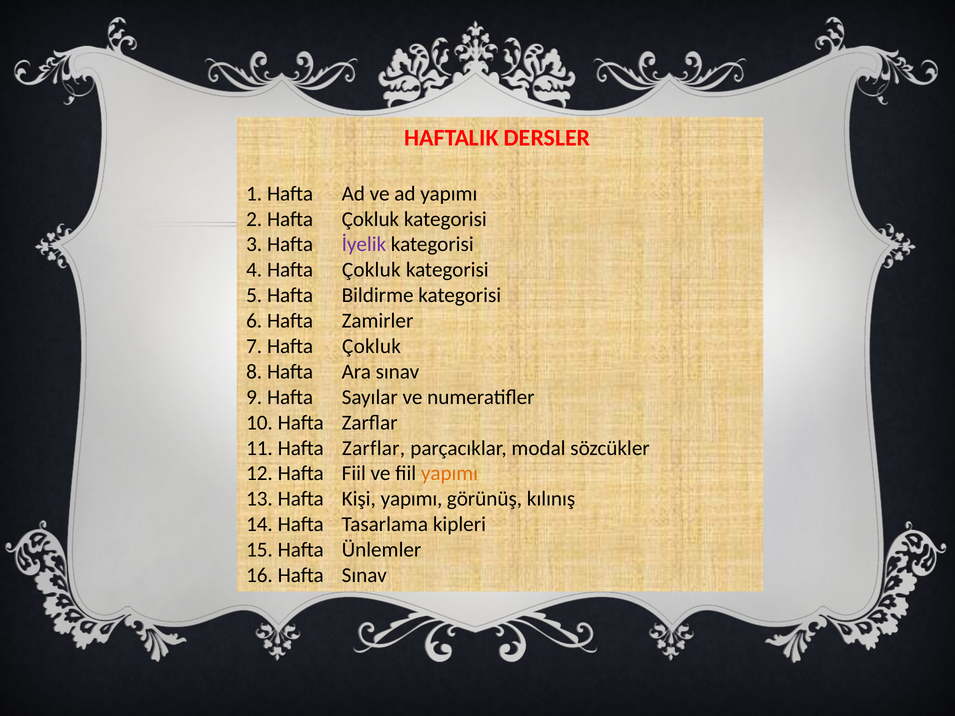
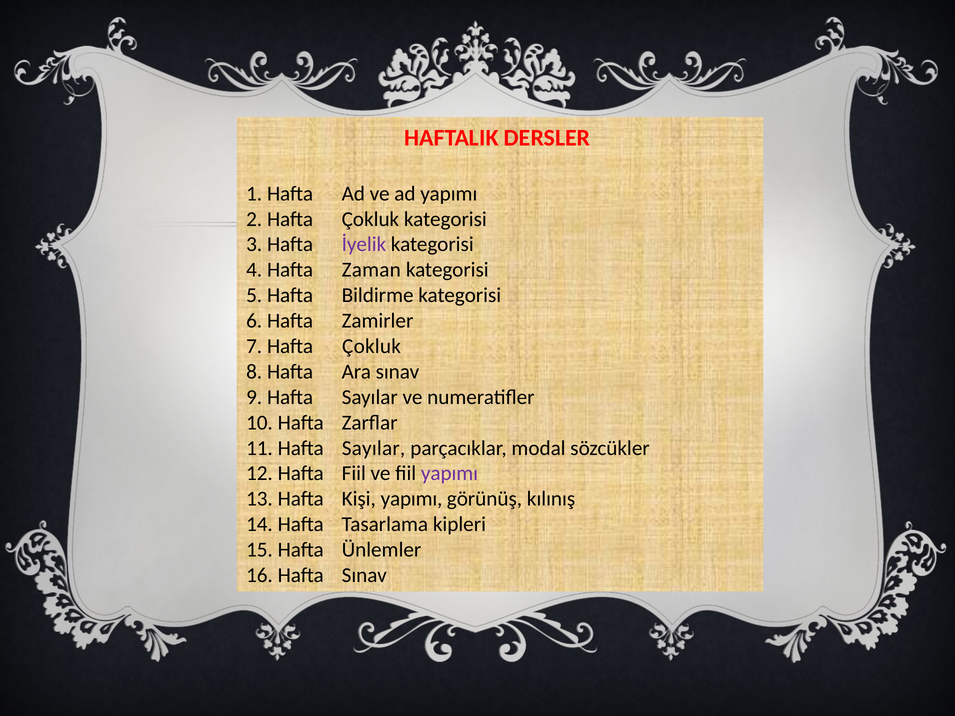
4 Hafta Çokluk: Çokluk -> Zaman (371, 270)
11 Hafta Zarflar: Zarflar -> Sayılar (374, 448)
yapımı colour: orange -> purple (450, 474)
